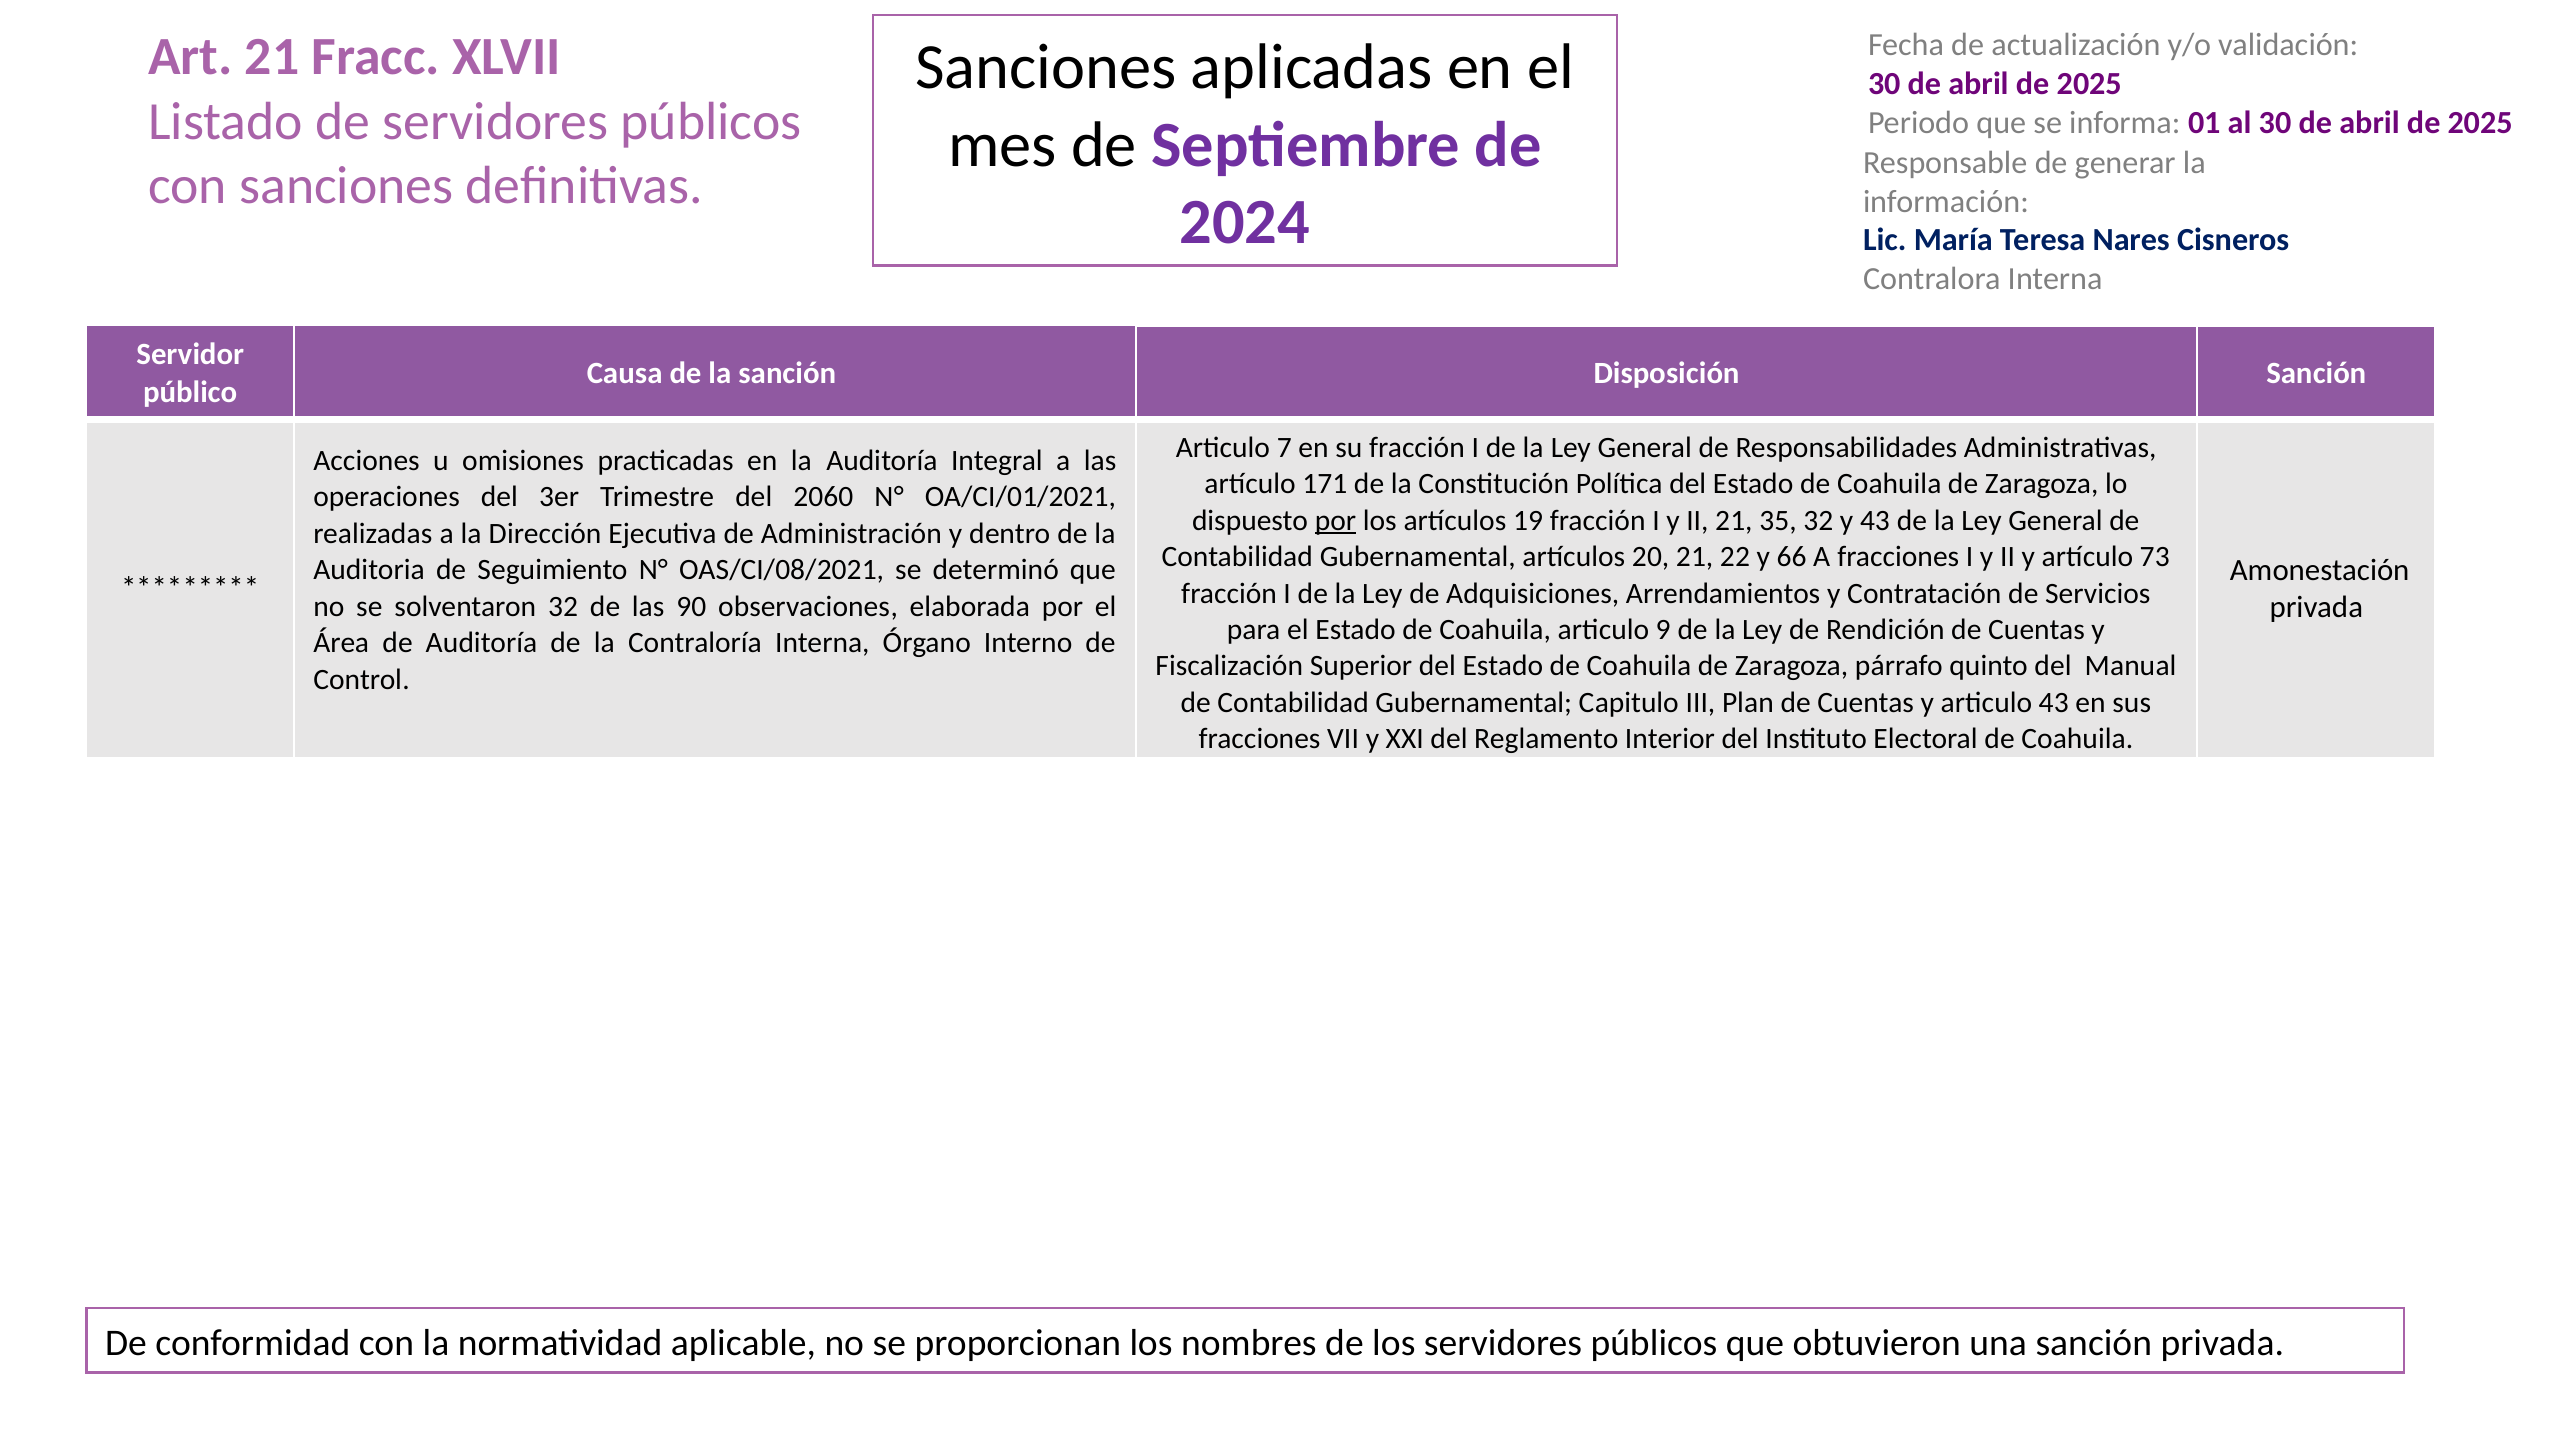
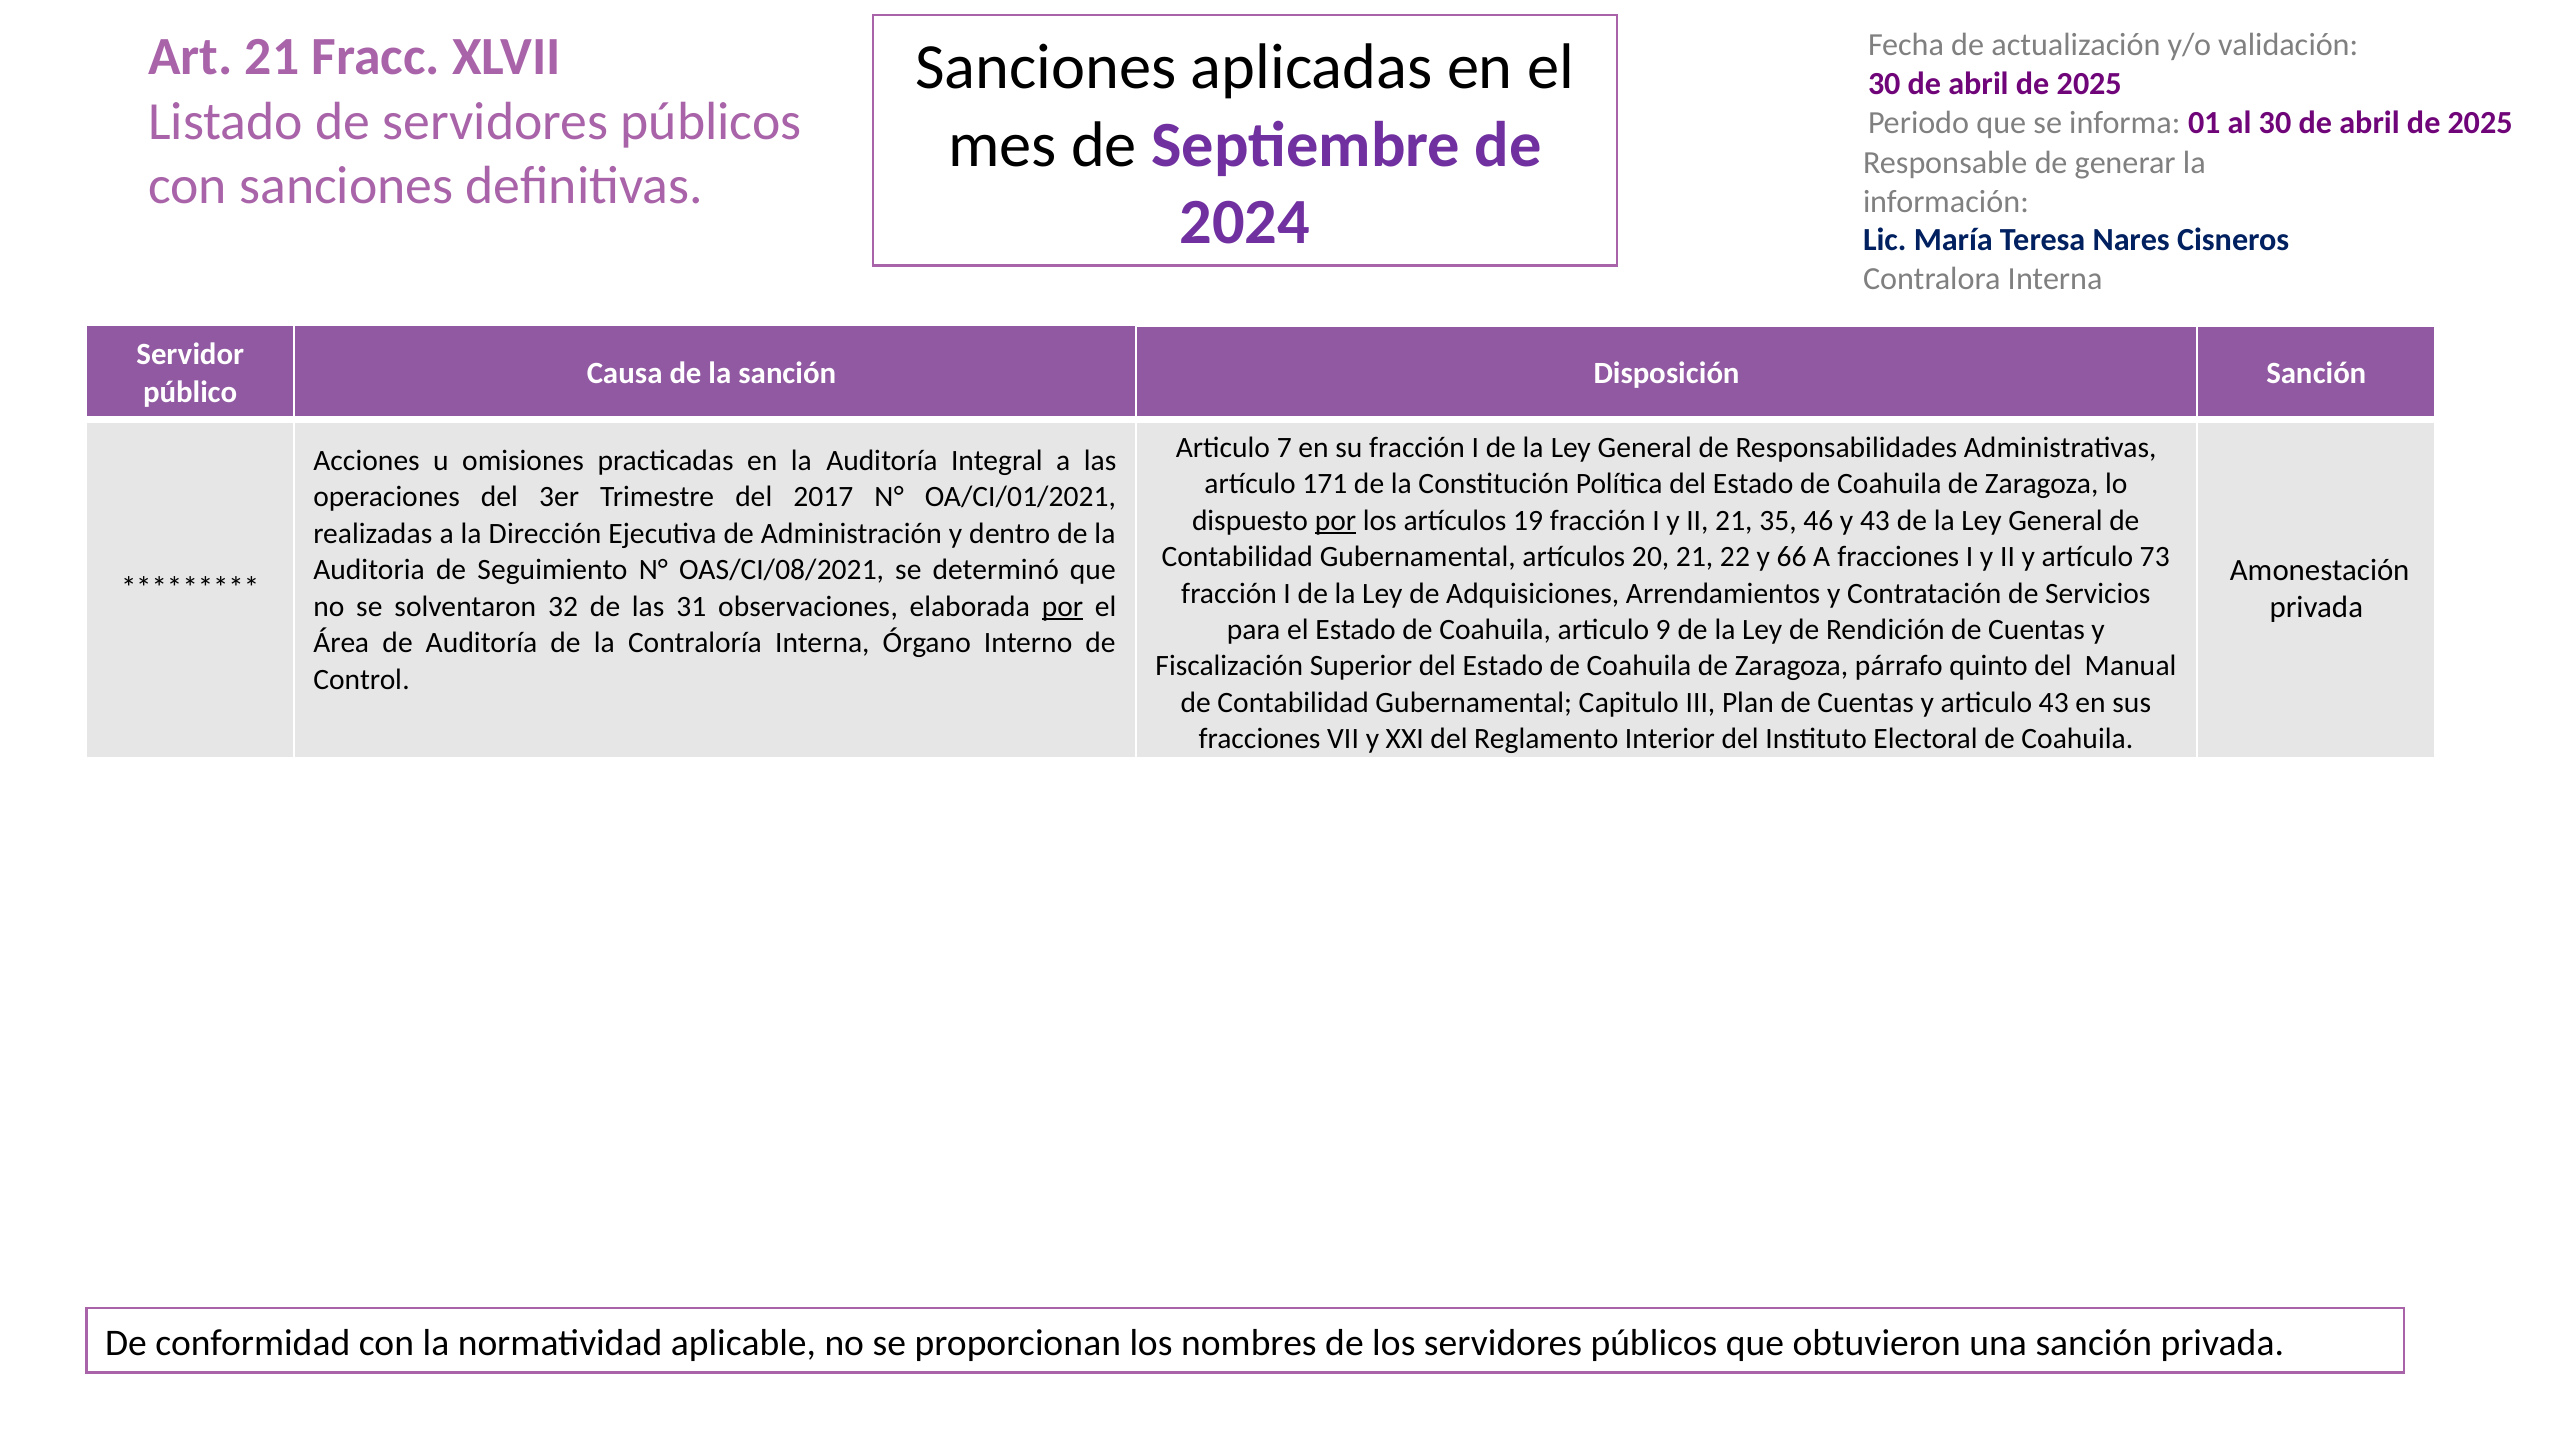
2060: 2060 -> 2017 (823, 497)
35 32: 32 -> 46 (1818, 520)
90: 90 -> 31 (691, 607)
por underline: none -> present (1063, 607)
